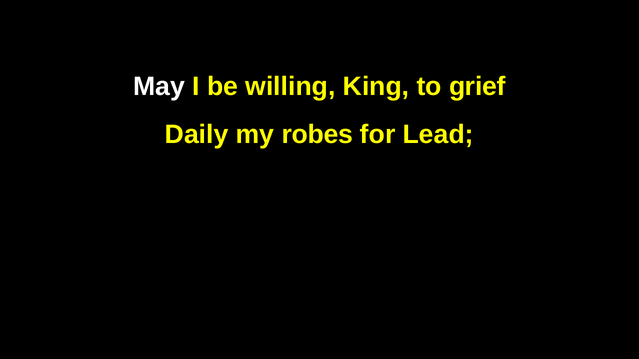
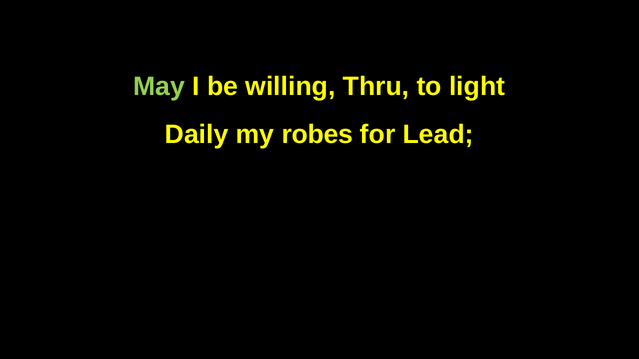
May colour: white -> light green (159, 87)
King: King -> Thru (376, 87)
grief: grief -> light (477, 87)
